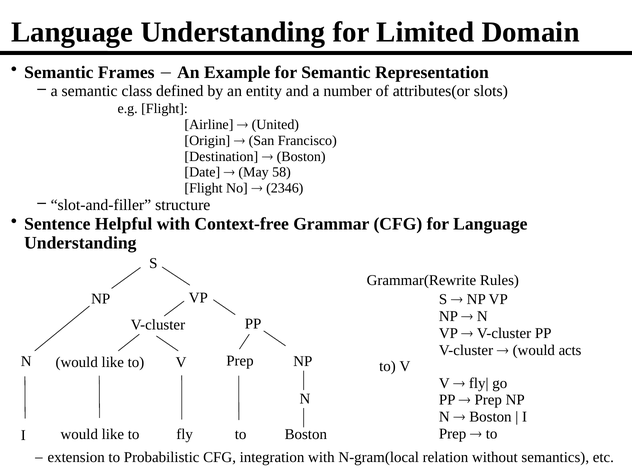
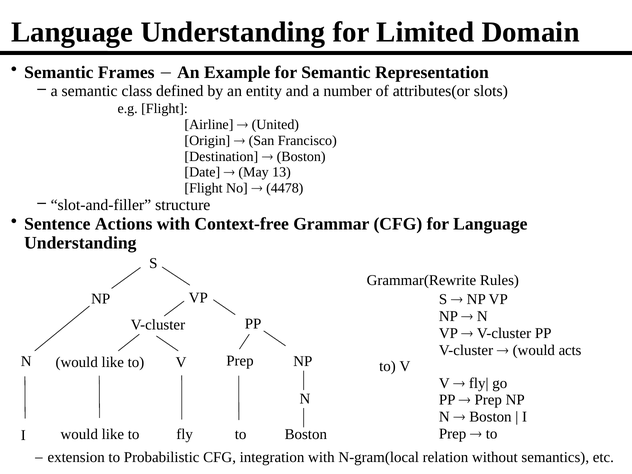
58: 58 -> 13 (282, 172)
2346: 2346 -> 4478 (285, 188)
Helpful: Helpful -> Actions (124, 224)
